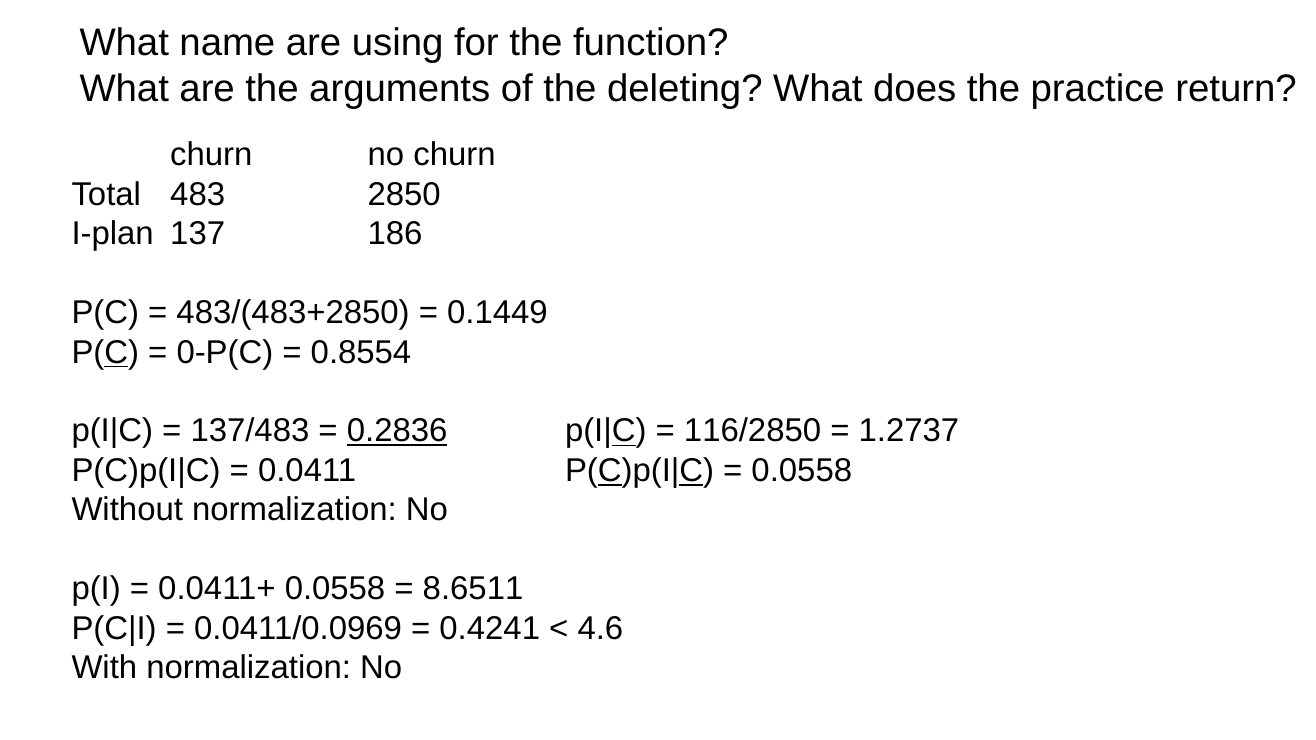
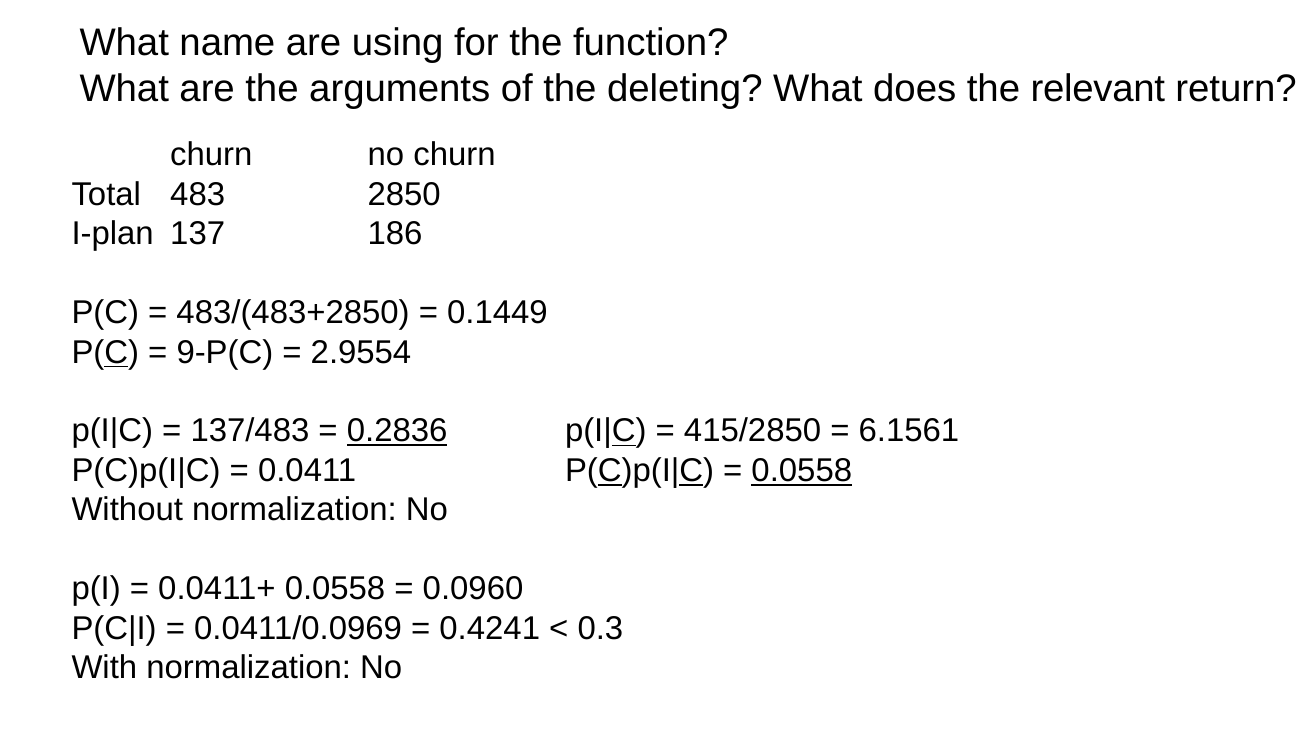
practice: practice -> relevant (1098, 89)
0-P(C: 0-P(C -> 9-P(C (225, 352)
0.8554: 0.8554 -> 2.9554 (361, 352)
116/2850: 116/2850 -> 415/2850 (753, 431)
1.2737: 1.2737 -> 6.1561 (909, 431)
0.0558 underline: none -> present (802, 471)
8.6511: 8.6511 -> 0.0960 (473, 589)
4.6: 4.6 -> 0.3 (600, 629)
